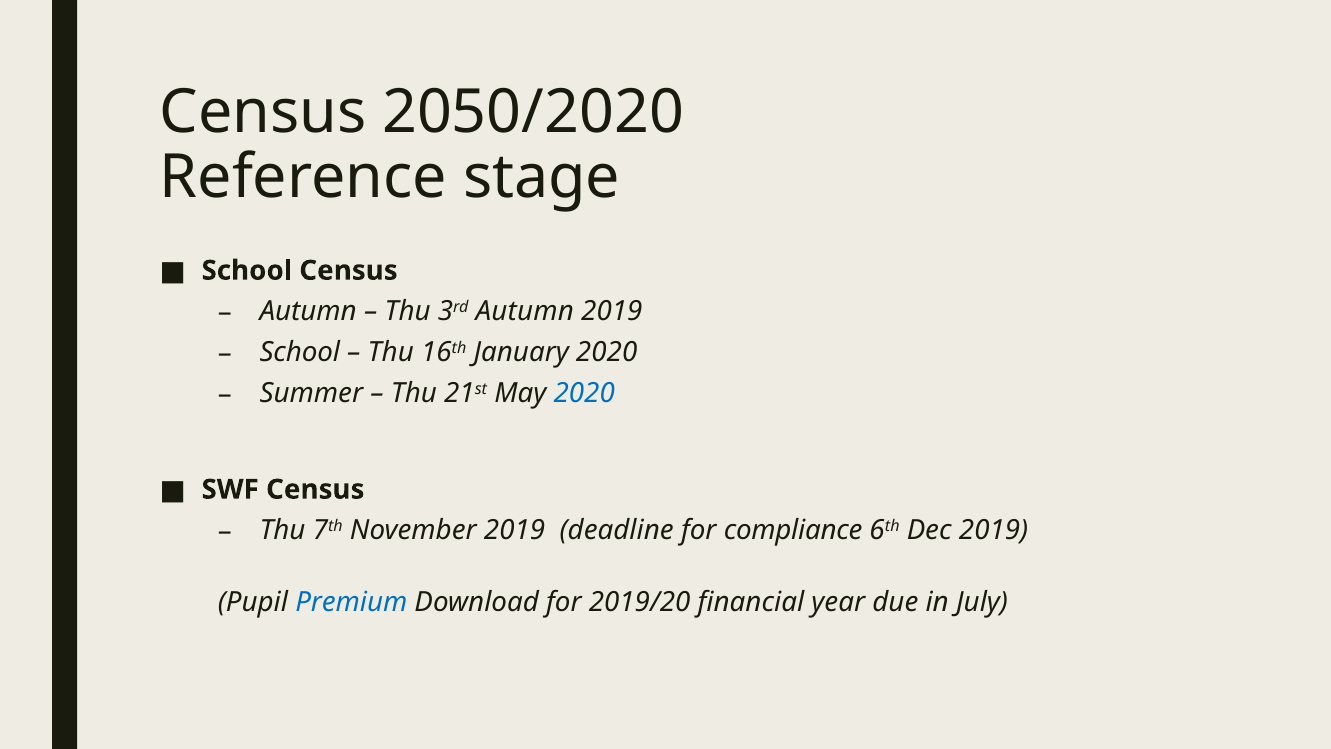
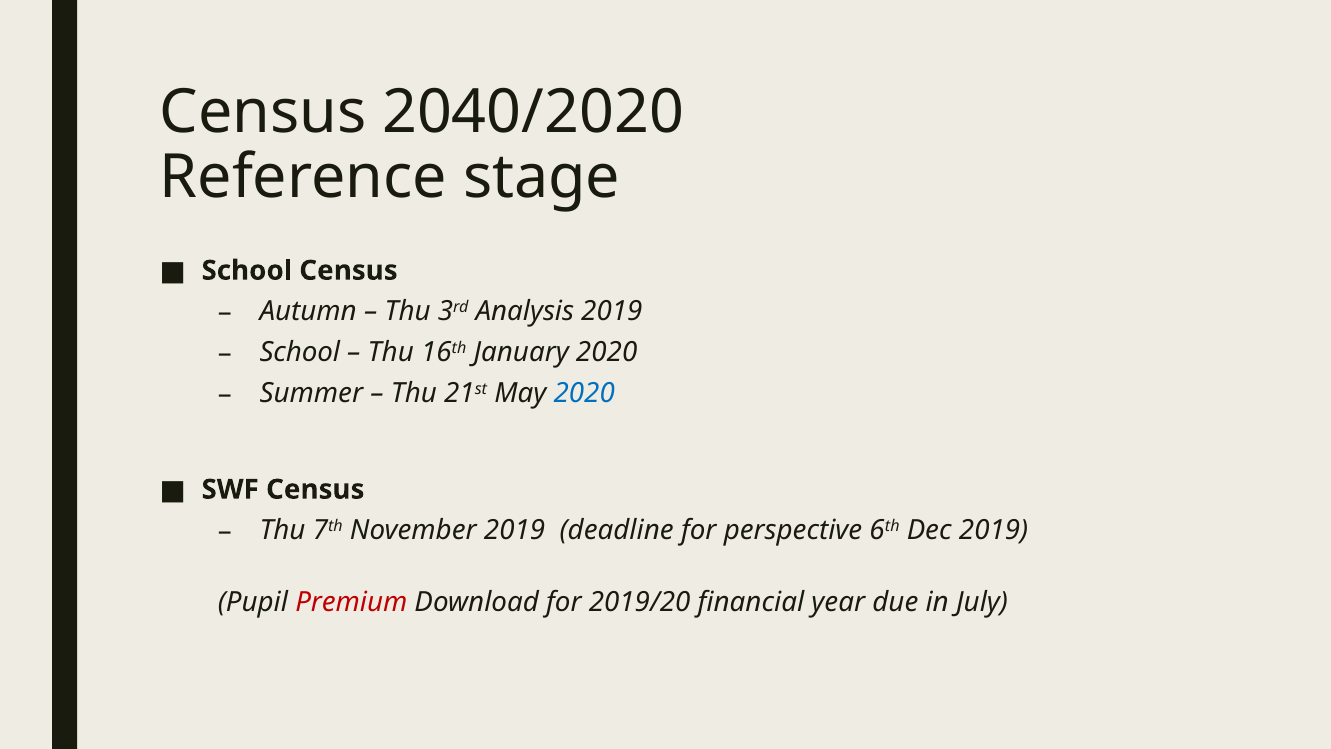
2050/2020: 2050/2020 -> 2040/2020 (533, 112)
3rd Autumn: Autumn -> Analysis (525, 311)
compliance: compliance -> perspective (793, 530)
Premium colour: blue -> red (351, 603)
